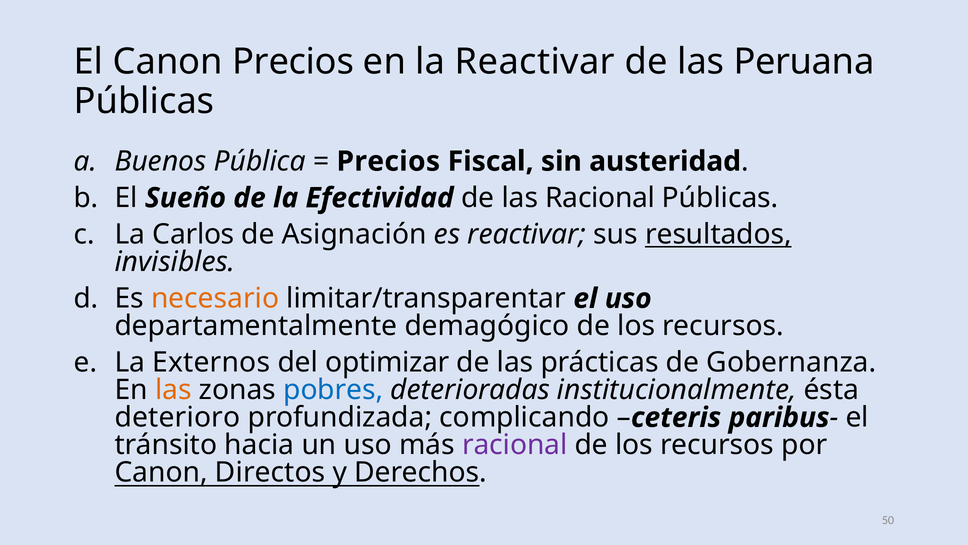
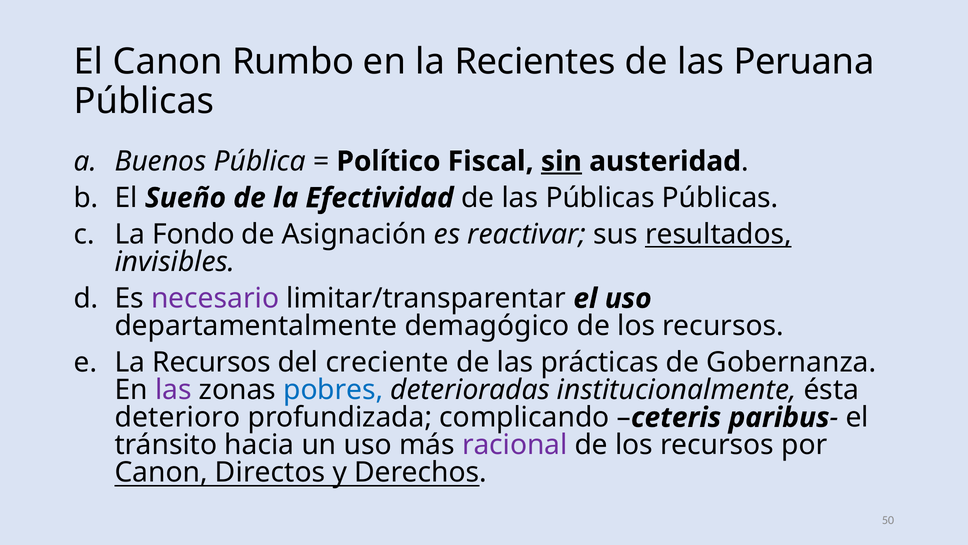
Canon Precios: Precios -> Rumbo (293, 62)
la Reactivar: Reactivar -> Recientes (535, 62)
Precios: Precios -> Político (389, 161)
sin underline: none -> present (561, 161)
las Racional: Racional -> Públicas (600, 198)
Carlos: Carlos -> Fondo (193, 234)
necesario colour: orange -> purple (215, 298)
La Externos: Externos -> Recursos (212, 362)
optimizar: optimizar -> creciente (387, 362)
las colour: orange -> purple (173, 390)
